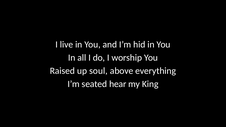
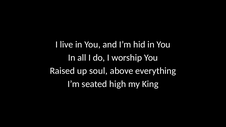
hear: hear -> high (118, 84)
